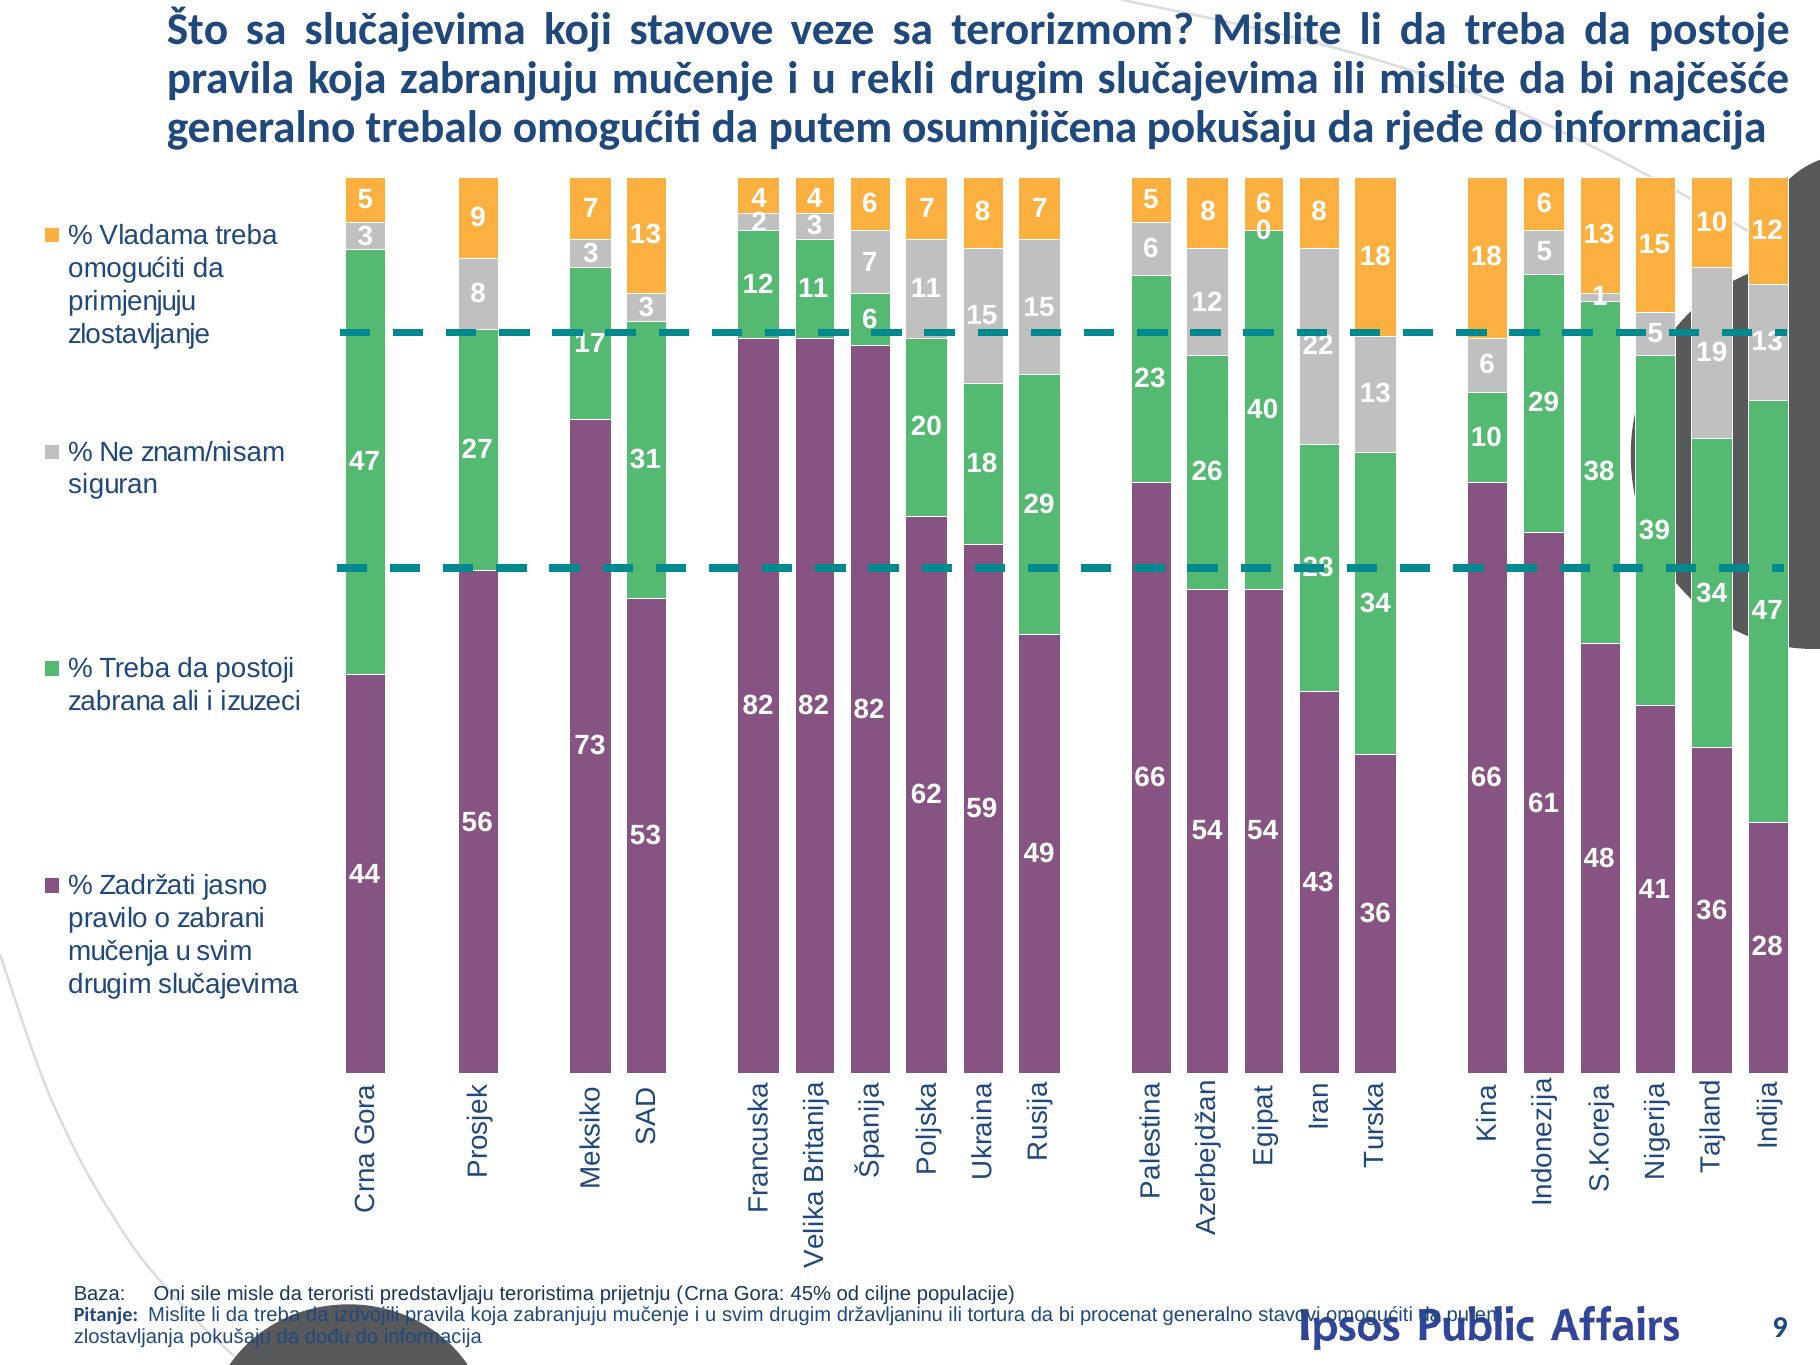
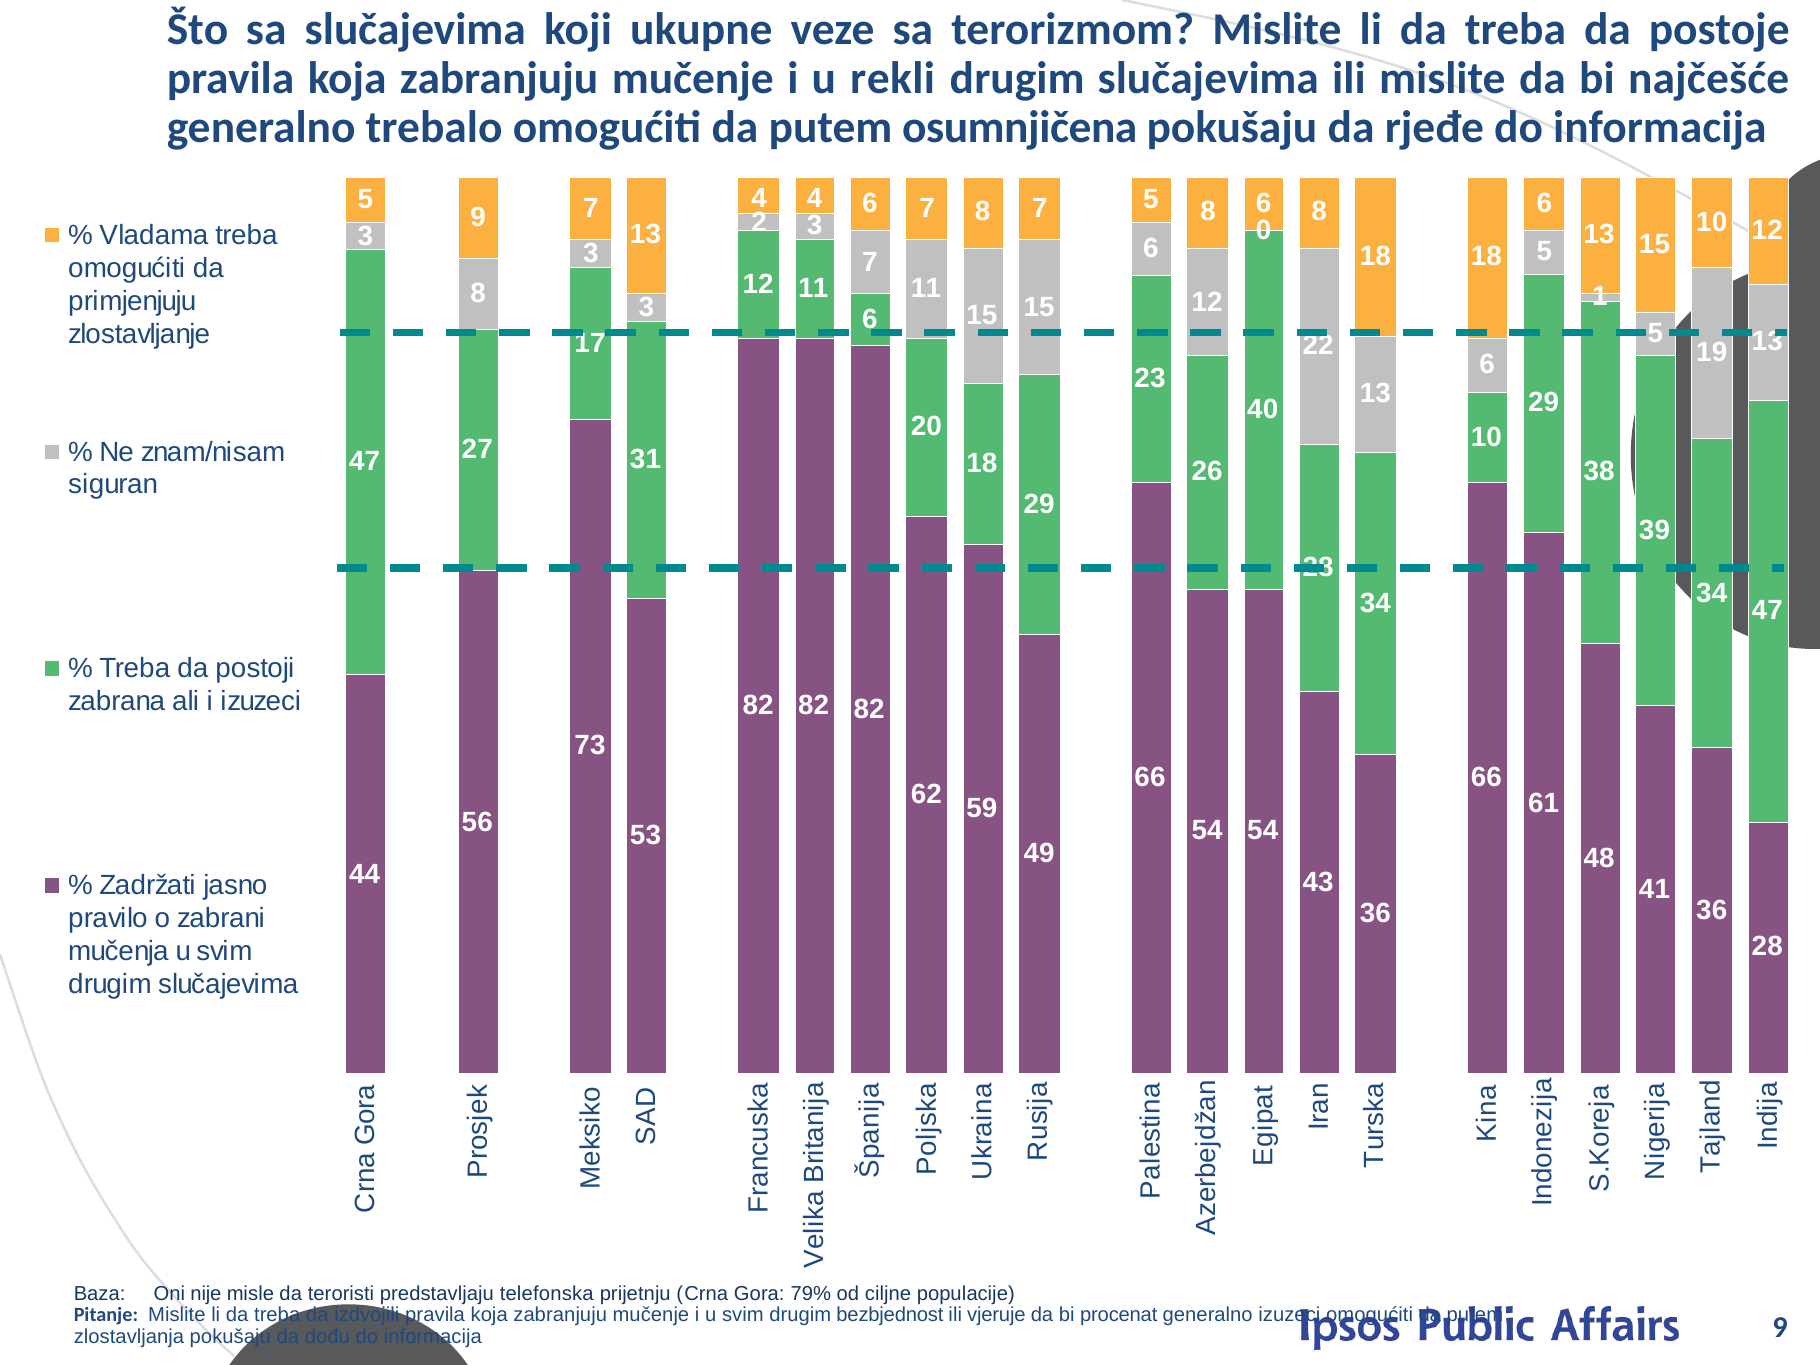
stavove: stavove -> ukupne (701, 29)
sile: sile -> nije (206, 1293)
teroristima: teroristima -> telefonska (547, 1293)
45%: 45% -> 79% (811, 1293)
državljaninu: državljaninu -> bezbjednost (890, 1315)
tortura: tortura -> vjeruje (996, 1315)
generalno stavovi: stavovi -> izuzeci (1289, 1315)
